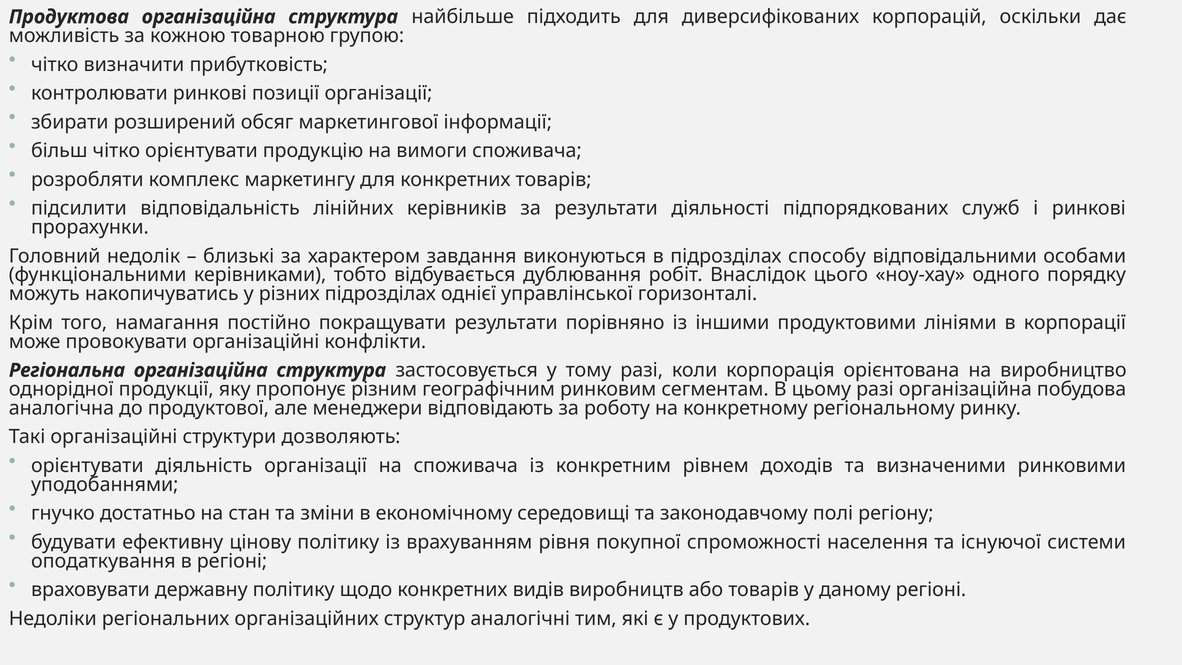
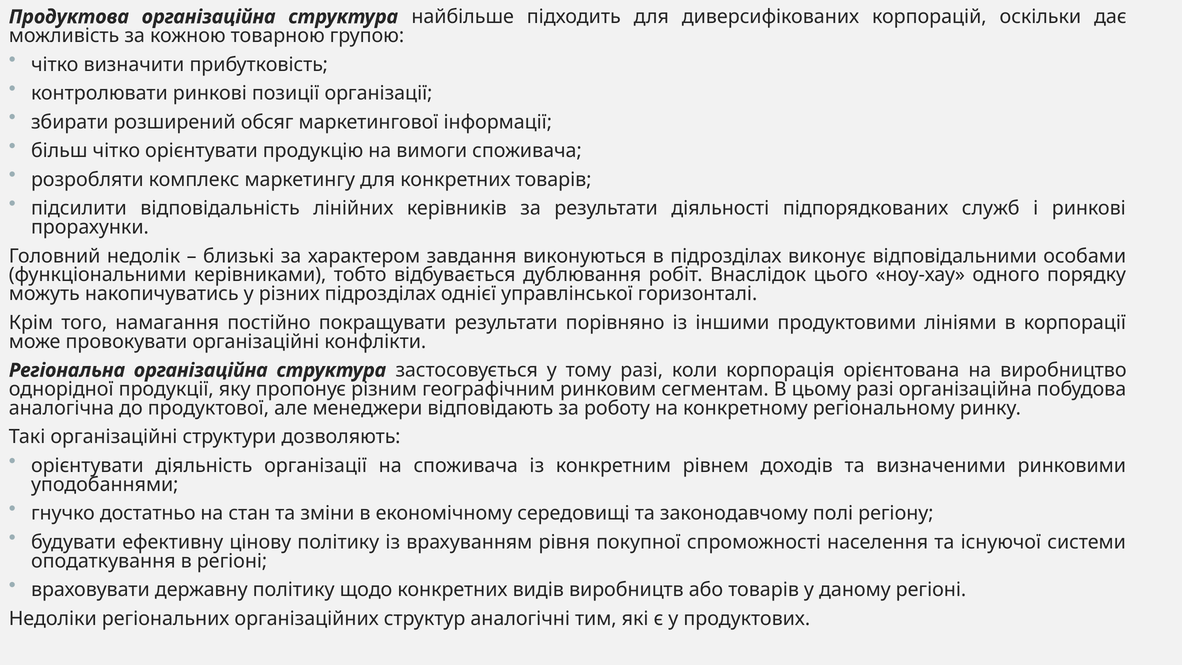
способу: способу -> виконує (827, 256)
